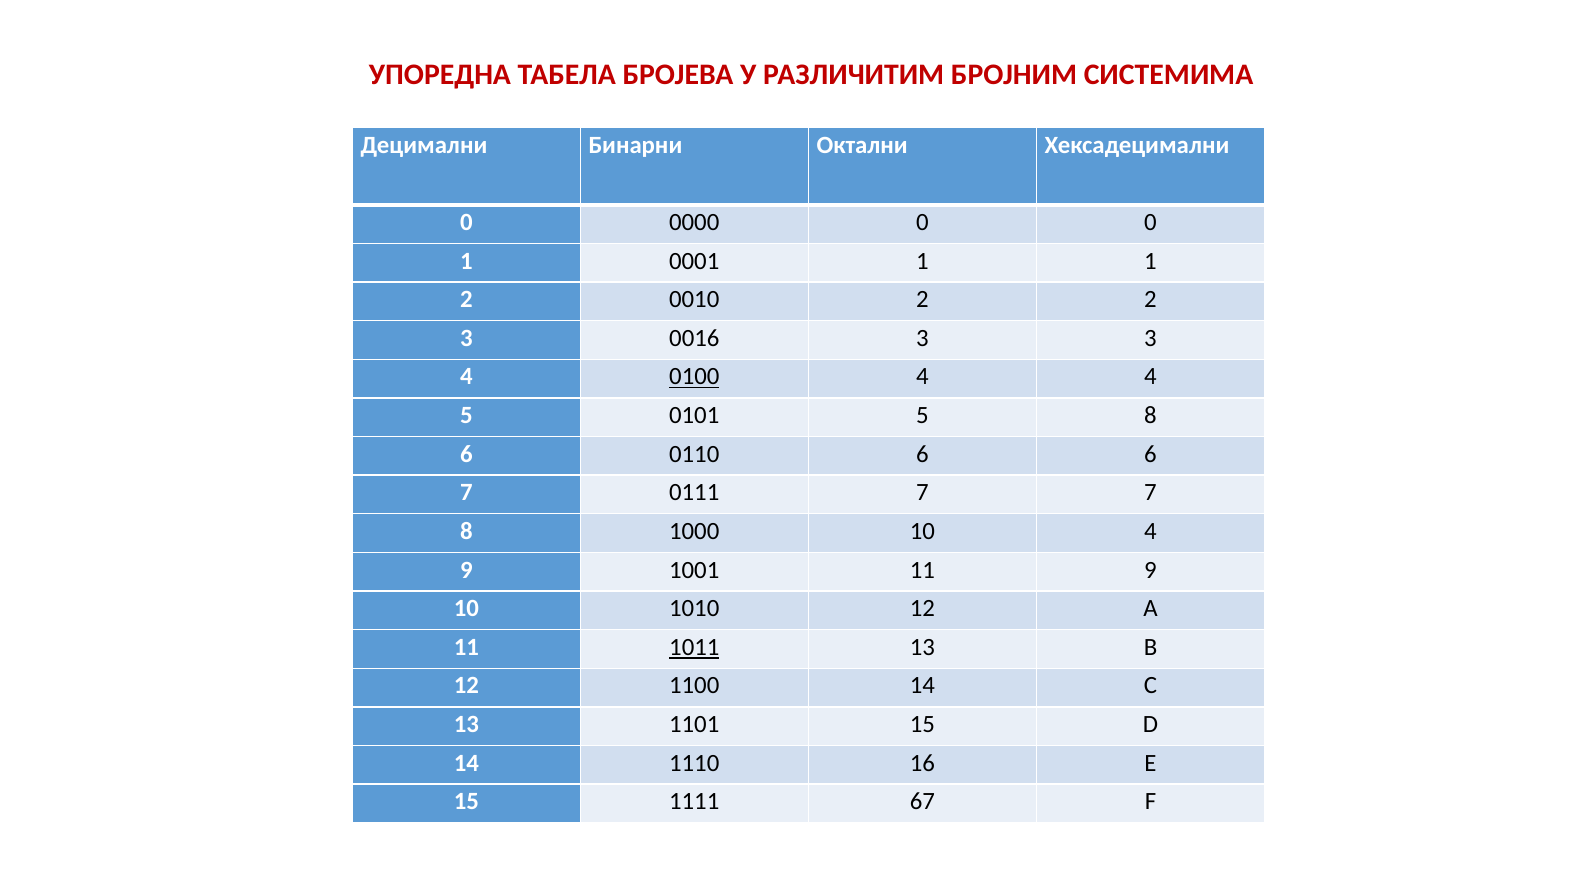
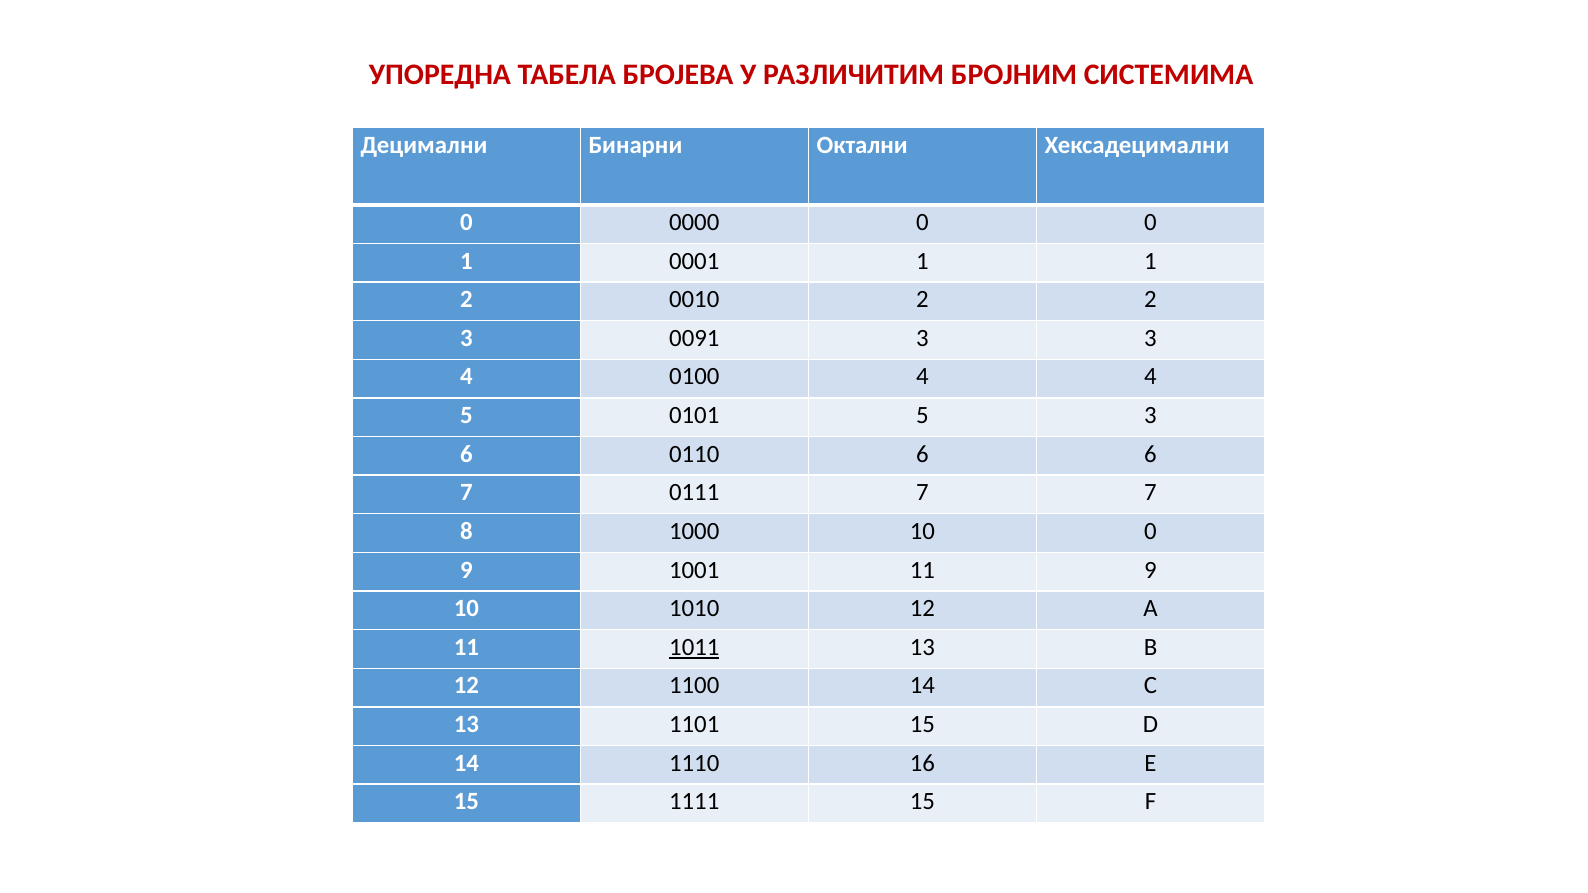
0016: 0016 -> 0091 (694, 338)
0100 underline: present -> none (694, 377)
5 8: 8 -> 3 (1151, 416)
10 4: 4 -> 0 (1151, 531)
1111 67: 67 -> 15 (922, 802)
